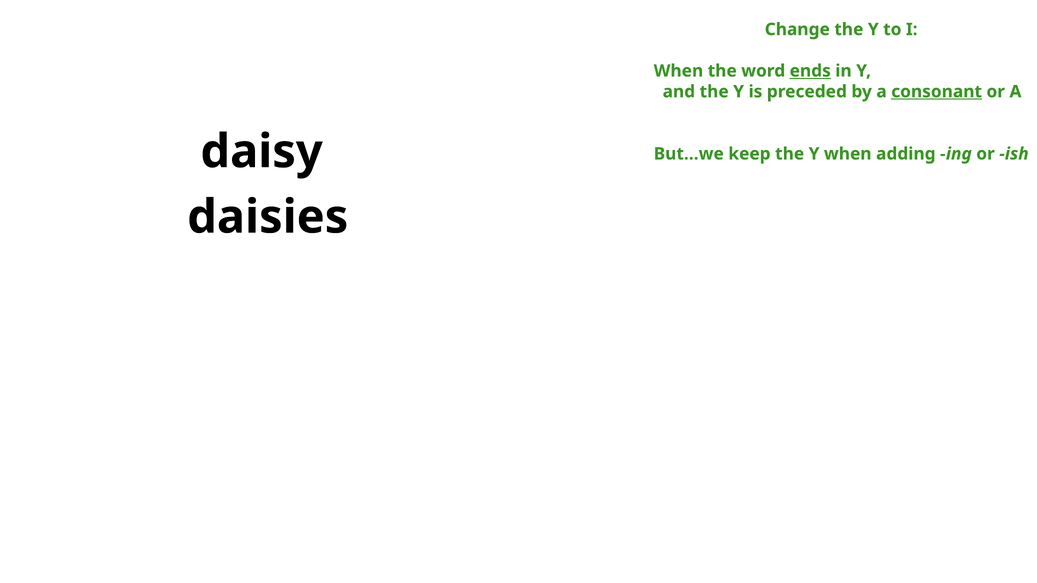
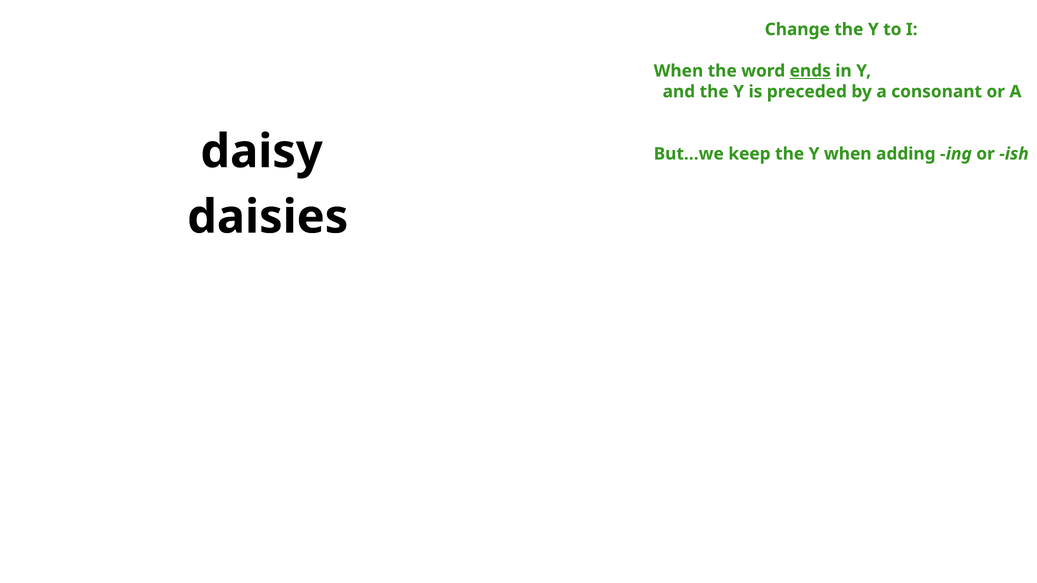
consonant underline: present -> none (937, 92)
